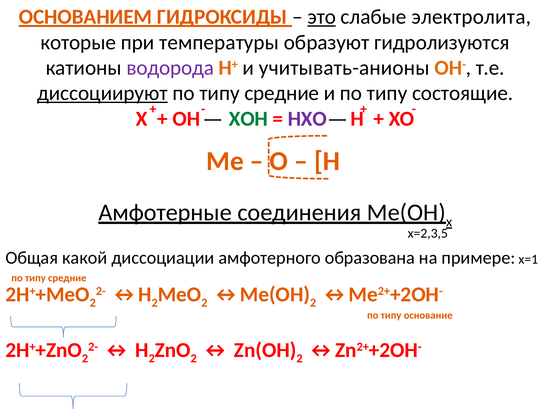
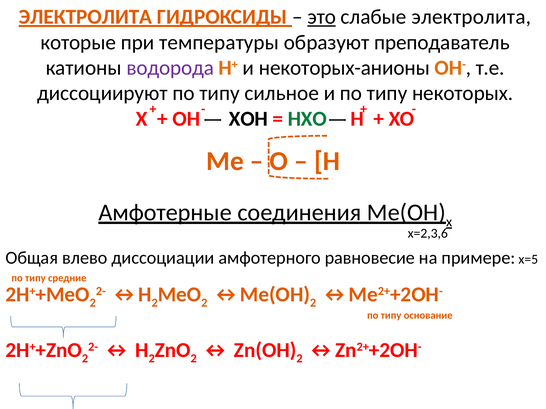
ОСНОВАНИЕМ: ОСНОВАНИЕМ -> ЭЛЕКТРОЛИТА (85, 17)
гидролизуются: гидролизуются -> преподаватель (442, 42)
учитывать-анионы: учитывать-анионы -> некоторых-анионы (344, 68)
диссоциируют underline: present -> none (102, 93)
средние: средние -> сильное (282, 93)
состоящие: состоящие -> некоторых (463, 93)
ХОН colour: green -> black (248, 119)
НХО colour: purple -> green (307, 119)
х=2,3,5: х=2,3,5 -> х=2,3,6 (428, 234)
какой: какой -> влево (85, 258)
образована: образована -> равновесие (370, 258)
х=1: х=1 -> х=5 (528, 260)
